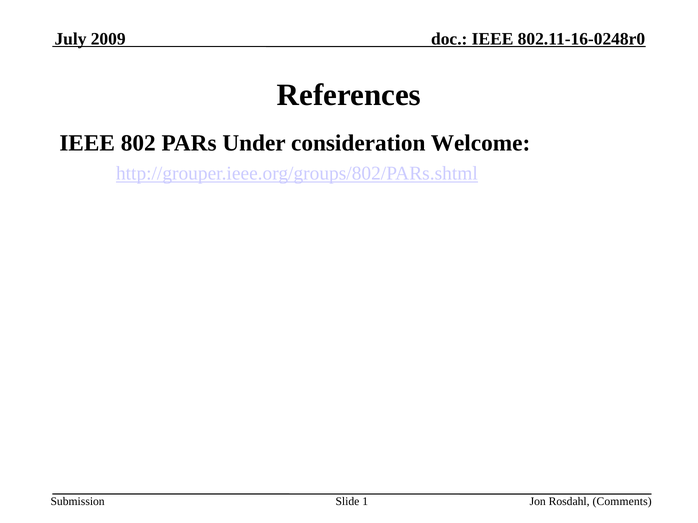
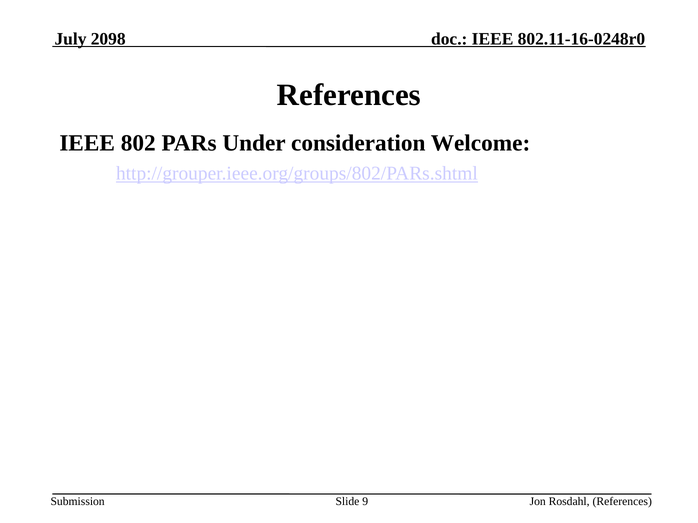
2009: 2009 -> 2098 (108, 39)
1: 1 -> 9 (365, 502)
Rosdahl Comments: Comments -> References (622, 502)
